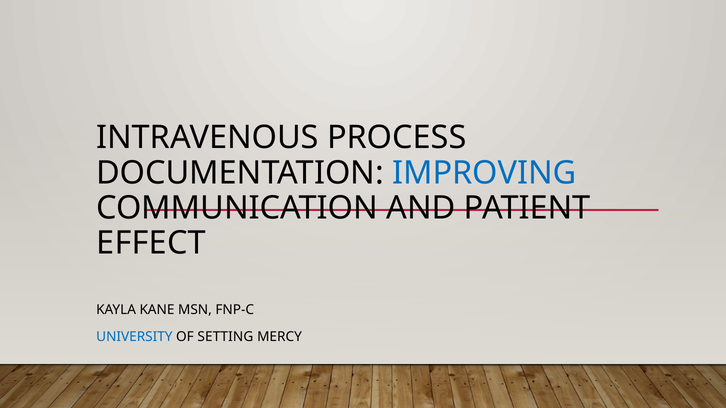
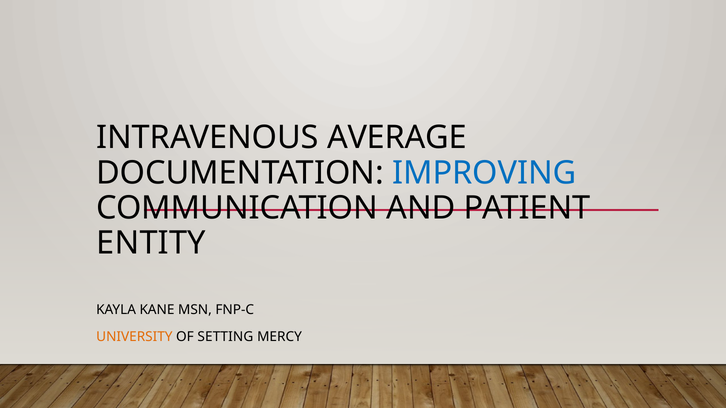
PROCESS: PROCESS -> AVERAGE (397, 138)
EFFECT: EFFECT -> ENTITY (151, 243)
UNIVERSITY colour: blue -> orange (134, 337)
